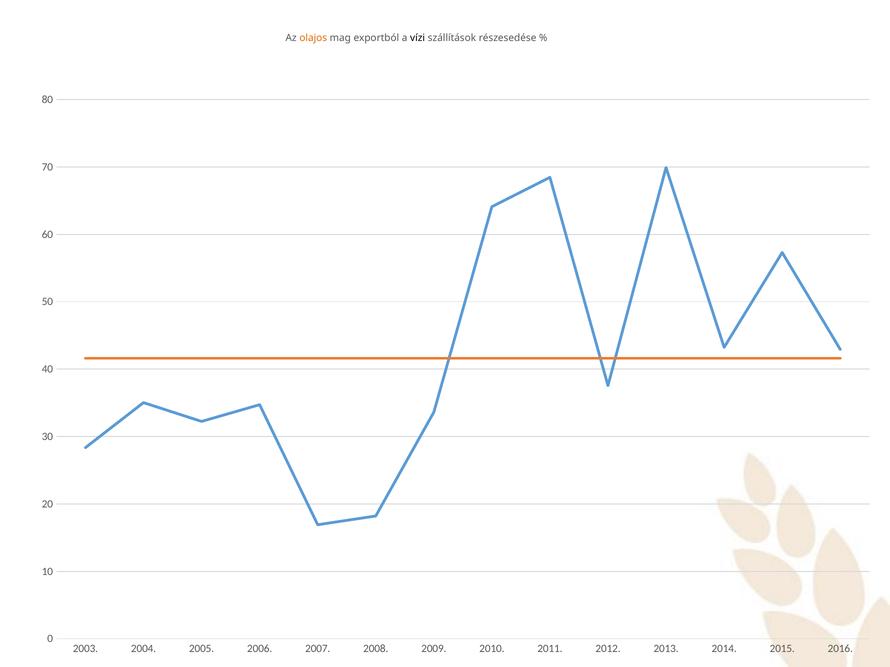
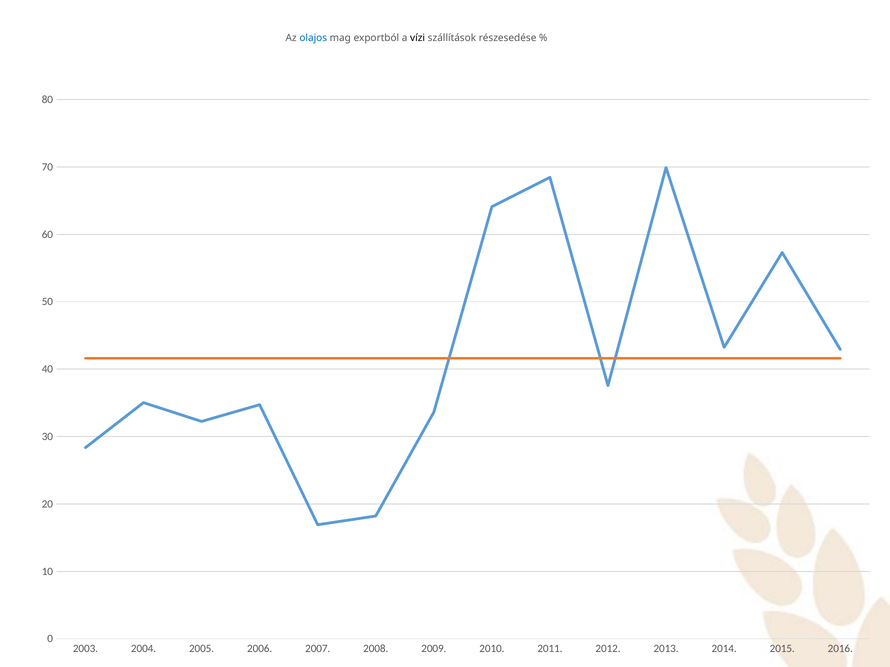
olajos colour: orange -> blue (313, 38)
